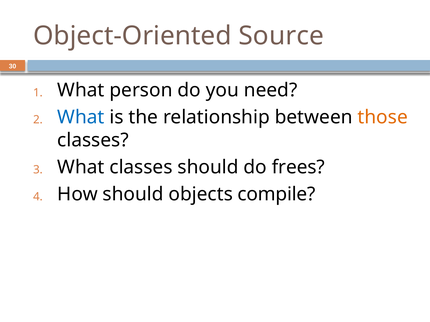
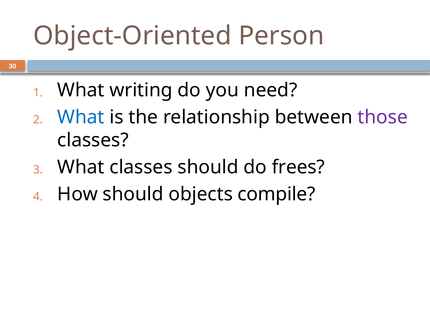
Source: Source -> Person (281, 36)
person: person -> writing (141, 90)
those colour: orange -> purple (383, 117)
